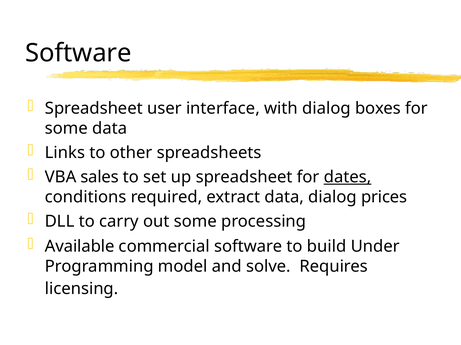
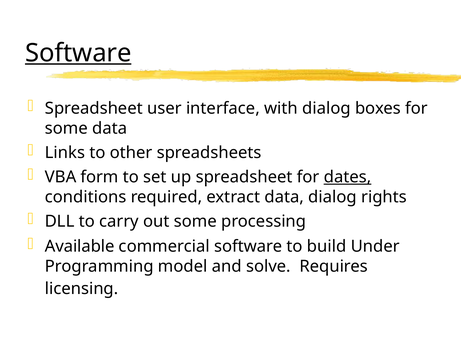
Software underline: none -> present (78, 53)
sales: sales -> form (100, 177)
prices: prices -> rights (384, 197)
